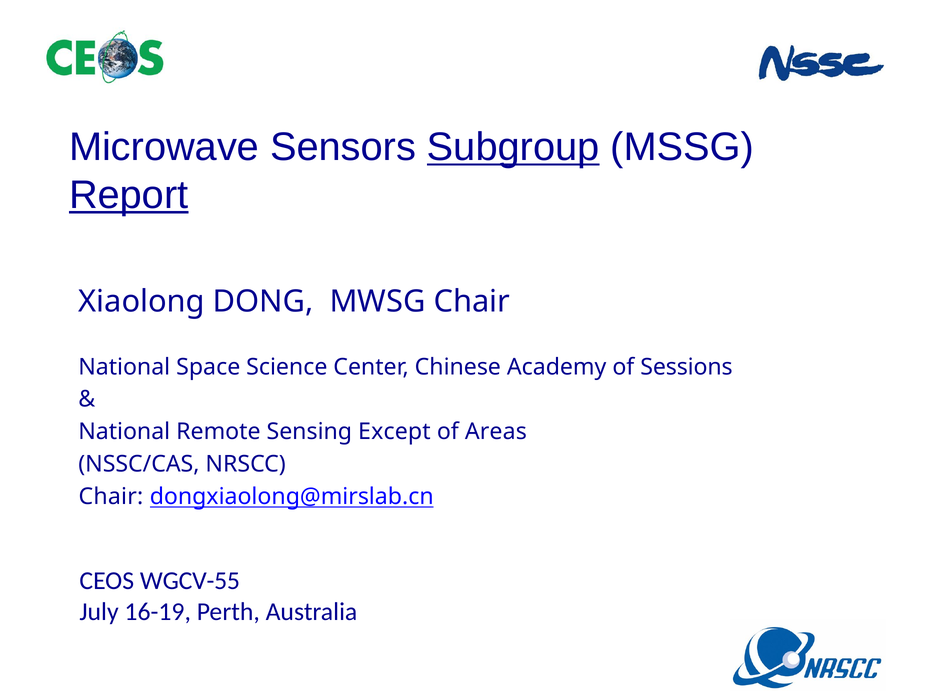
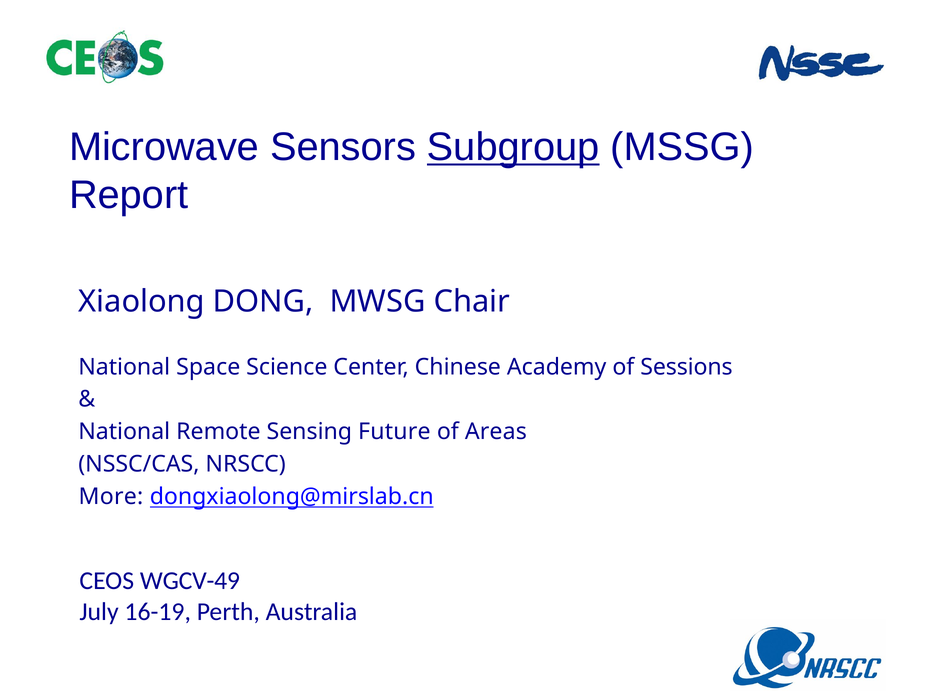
Report underline: present -> none (129, 195)
Except: Except -> Future (394, 432)
Chair: Chair -> More (111, 496)
WGCV-55: WGCV-55 -> WGCV-49 (190, 581)
